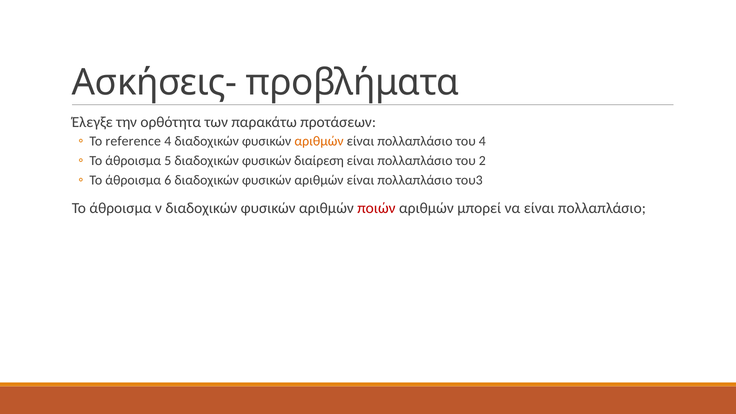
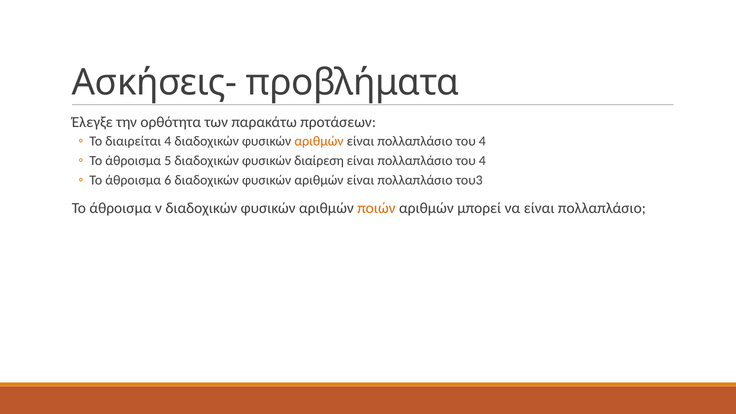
reference: reference -> διαιρείται (133, 141)
2: 2 -> 4 (482, 161)
ποιών colour: red -> orange (376, 208)
